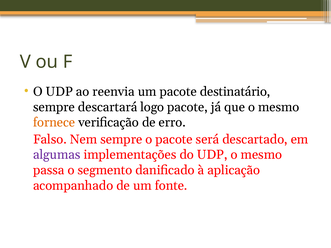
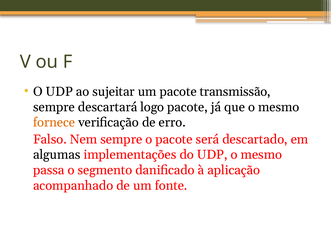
reenvia: reenvia -> sujeitar (114, 92)
destinatário: destinatário -> transmissão (235, 92)
algumas colour: purple -> black (57, 155)
